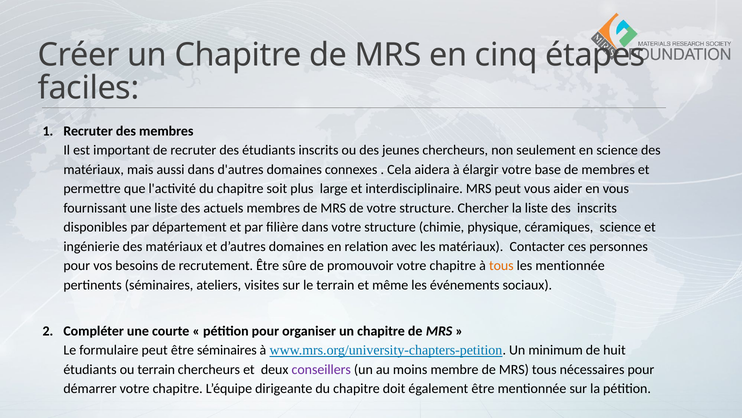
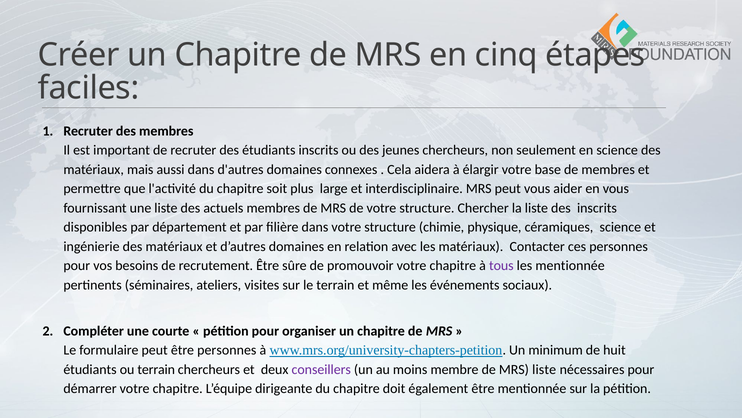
tous colour: orange -> purple (501, 265)
être séminaires: séminaires -> personnes (227, 350)
MRS tous: tous -> liste (544, 369)
